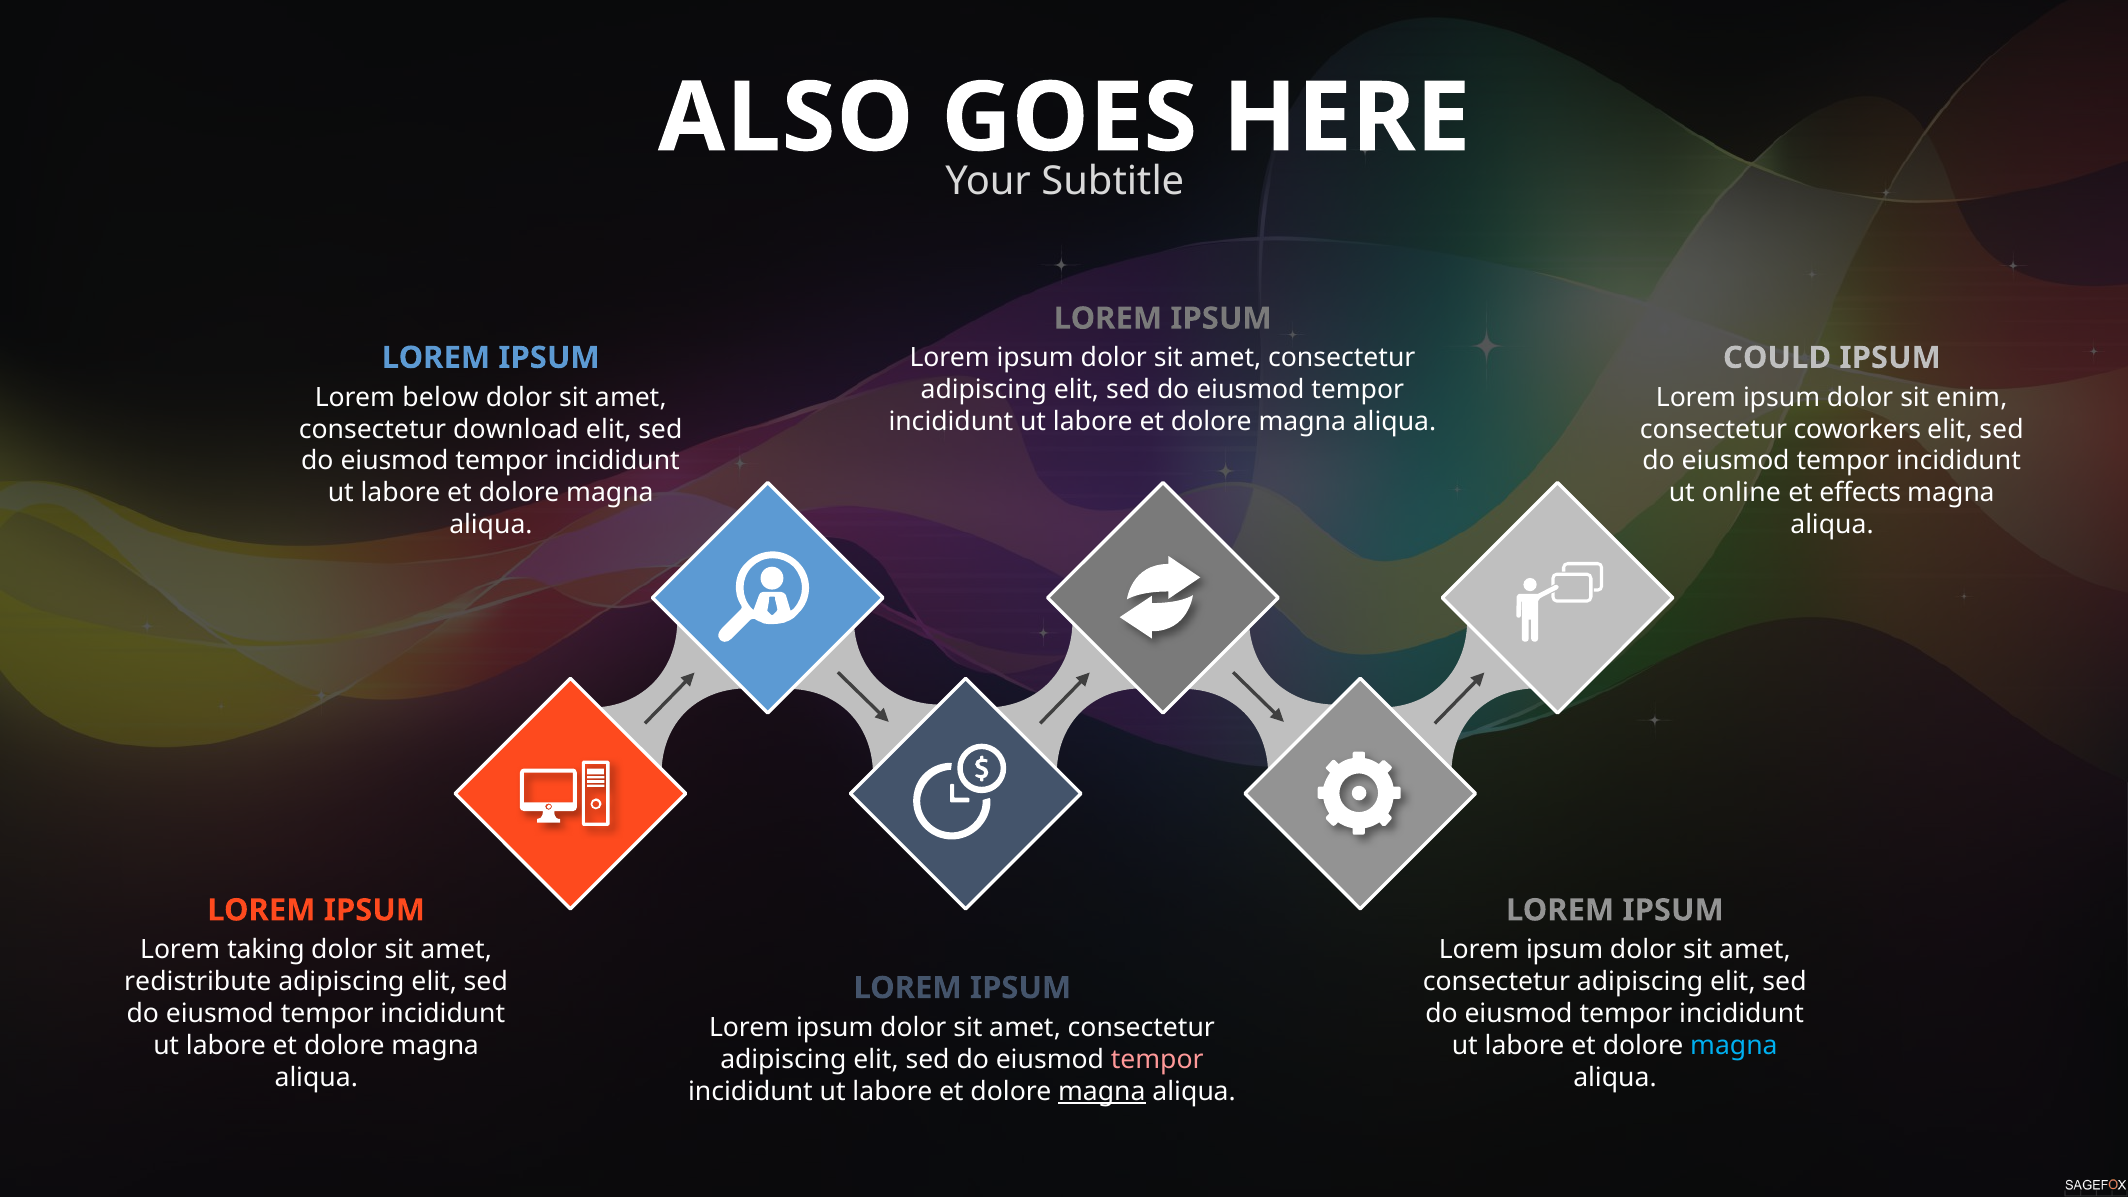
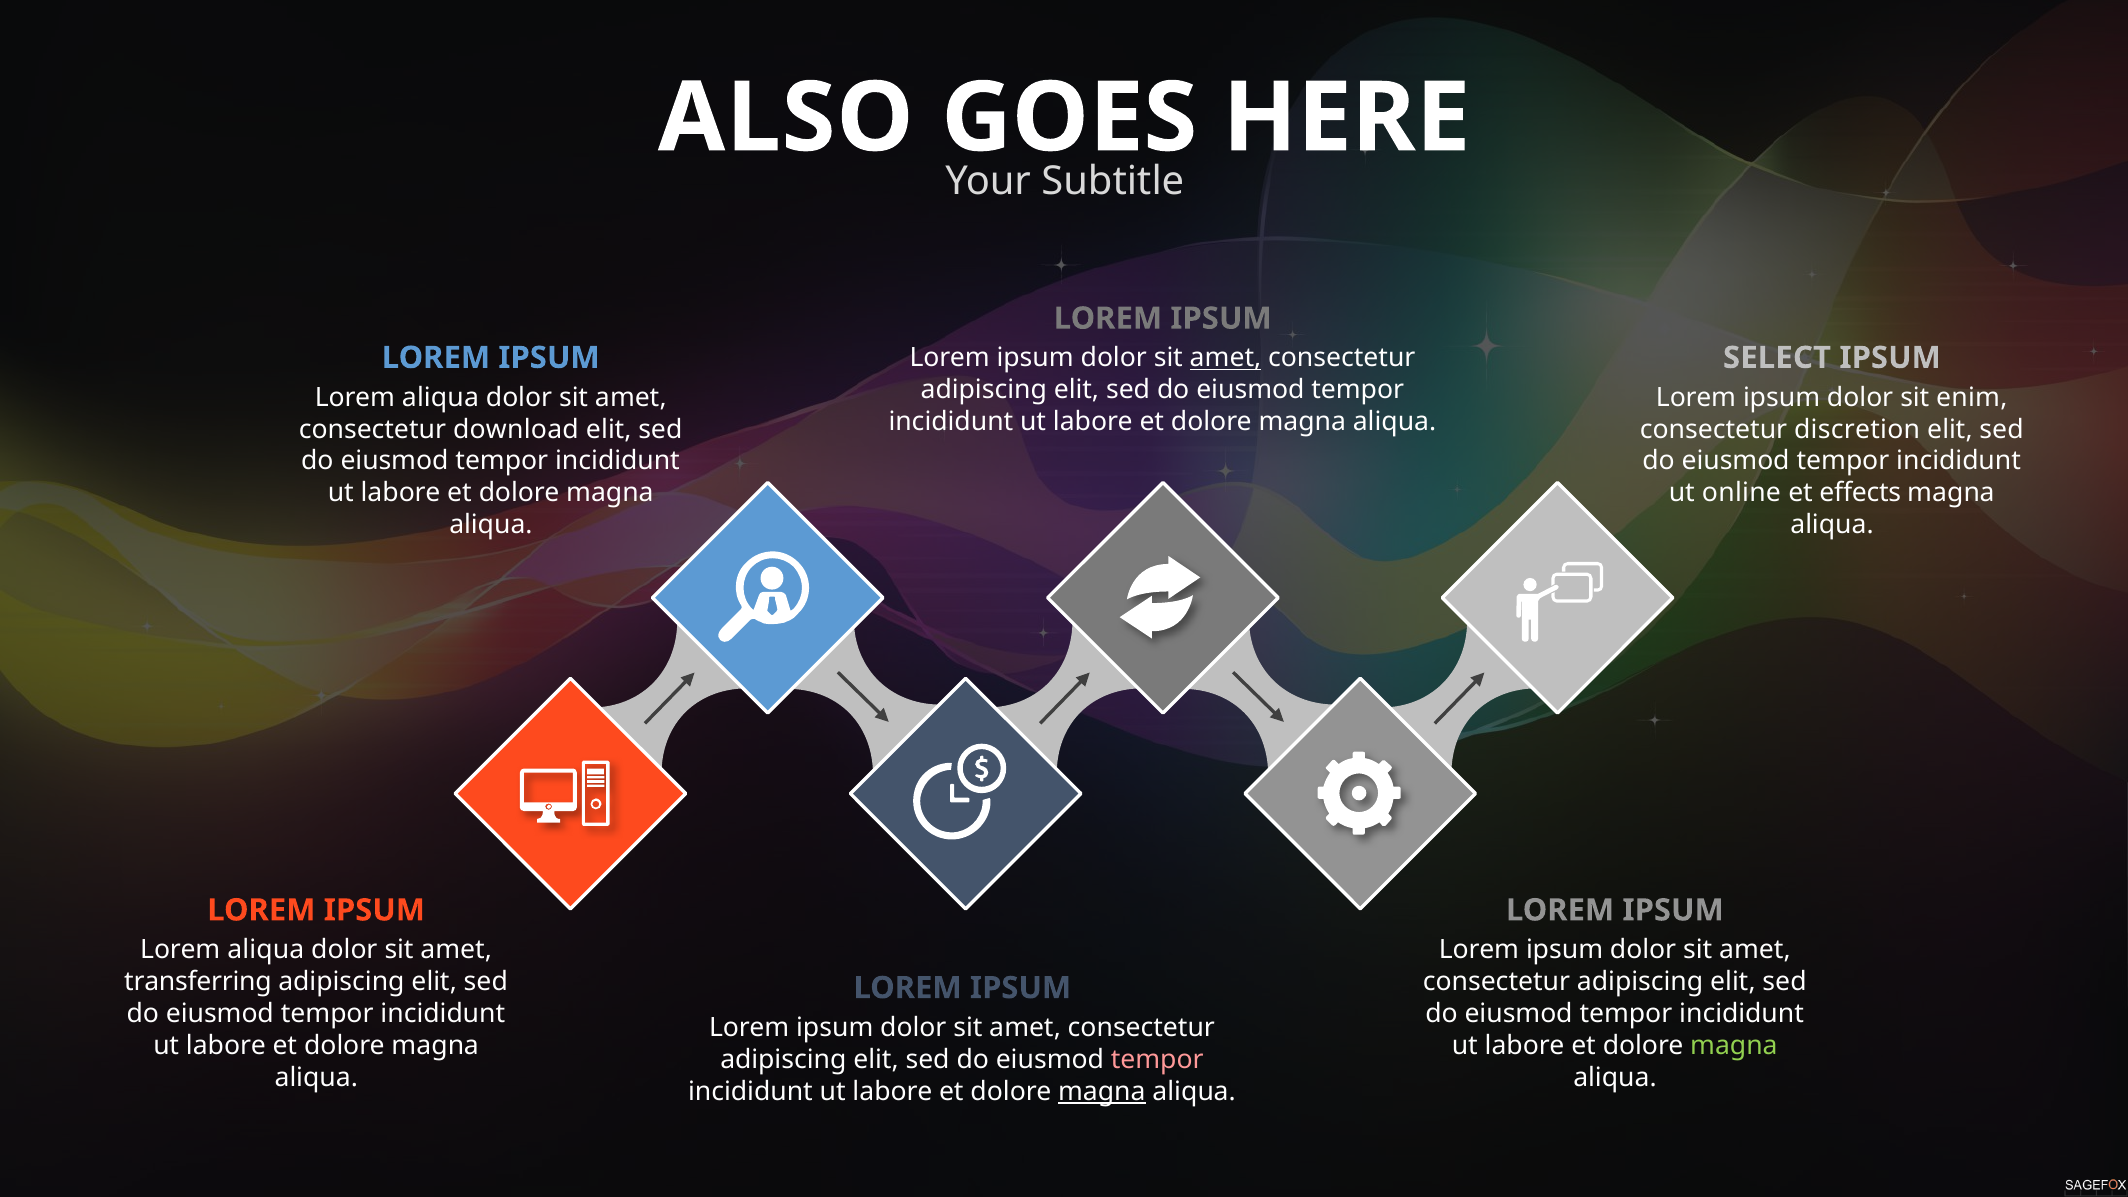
amet underline: none -> present (1225, 358)
COULD: COULD -> SELECT (1777, 358)
below: below -> aliqua (440, 397)
coworkers: coworkers -> discretion (1857, 429)
taking: taking -> aliqua (266, 950)
redistribute: redistribute -> transferring (198, 982)
magna colour: light blue -> light green (1734, 1046)
